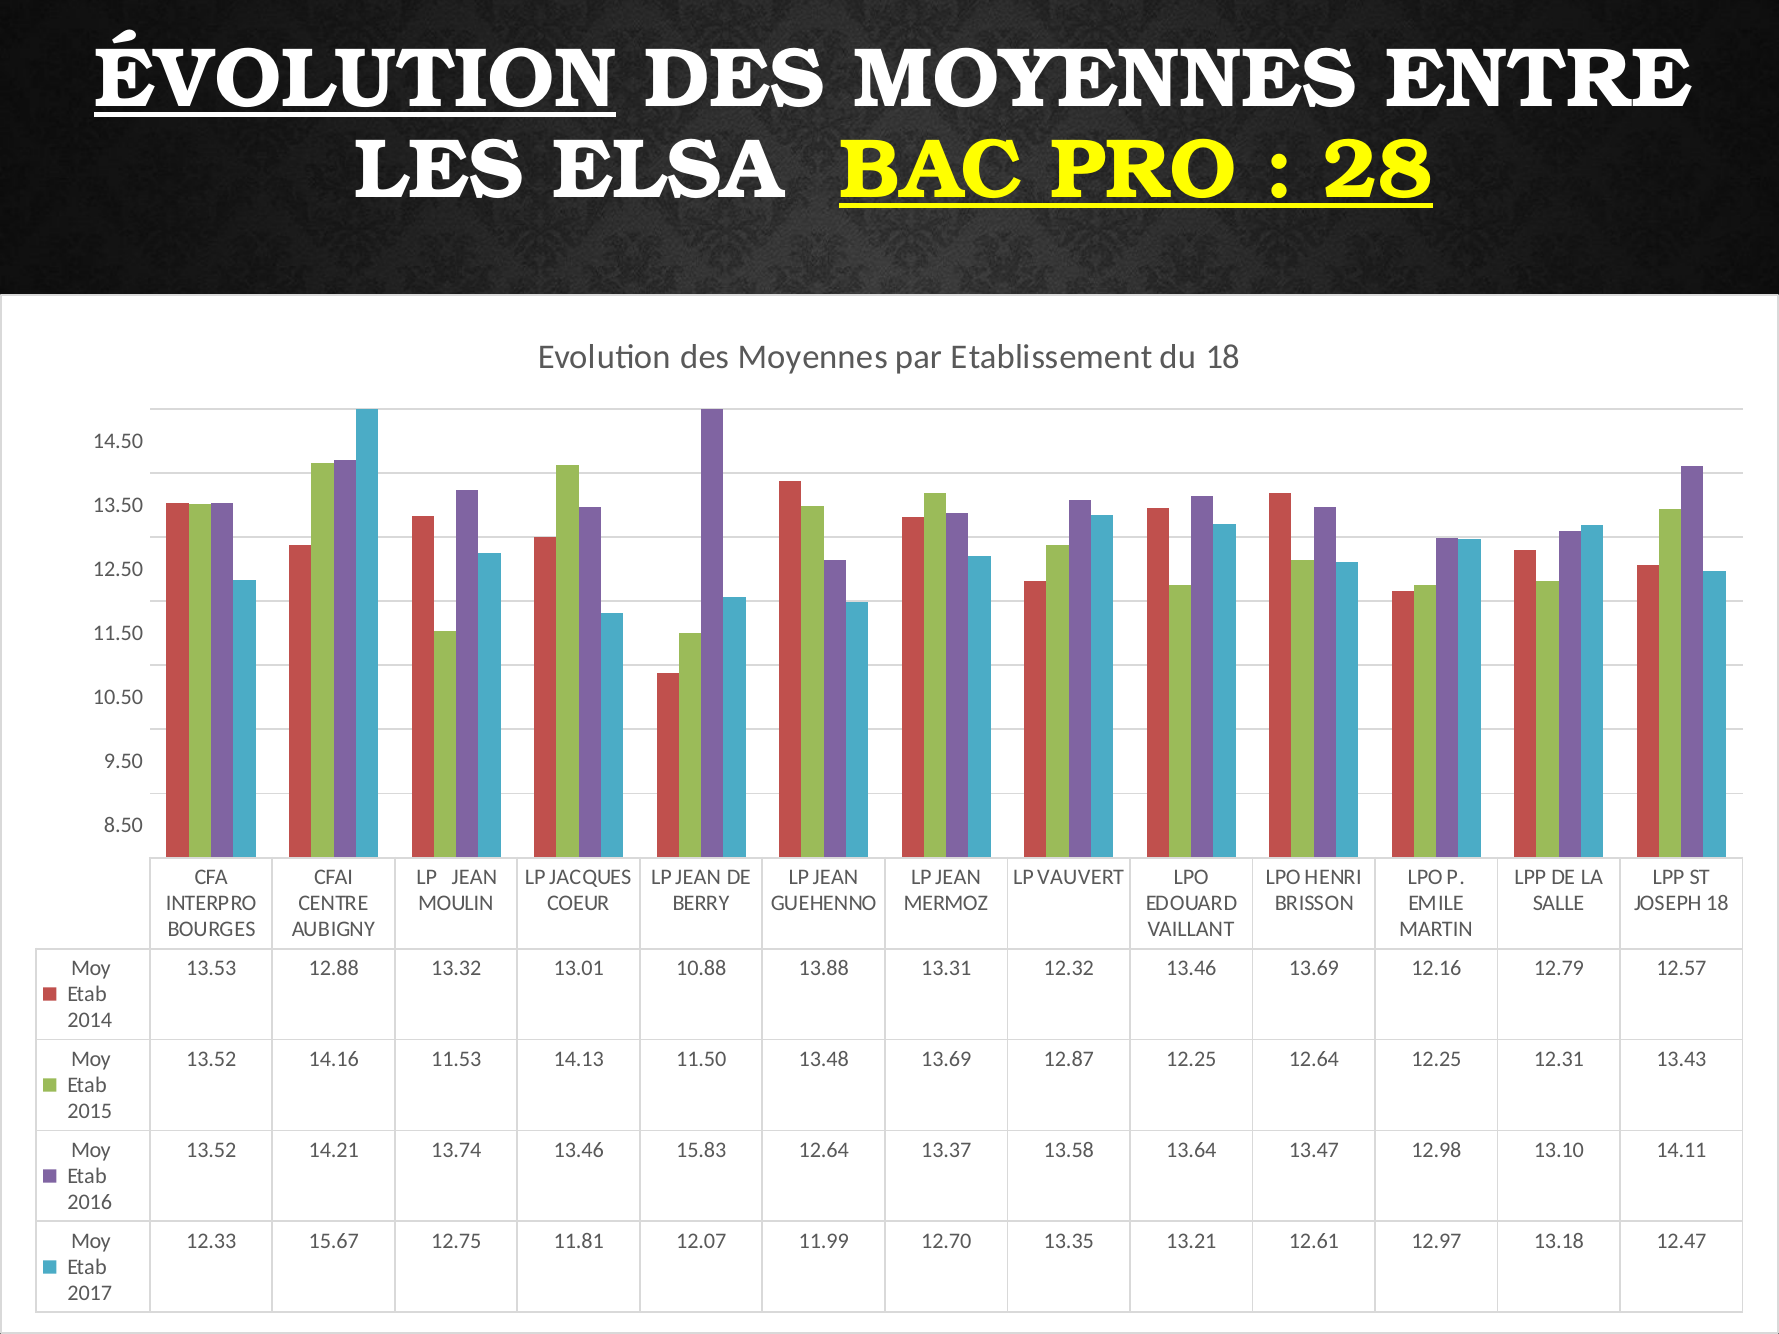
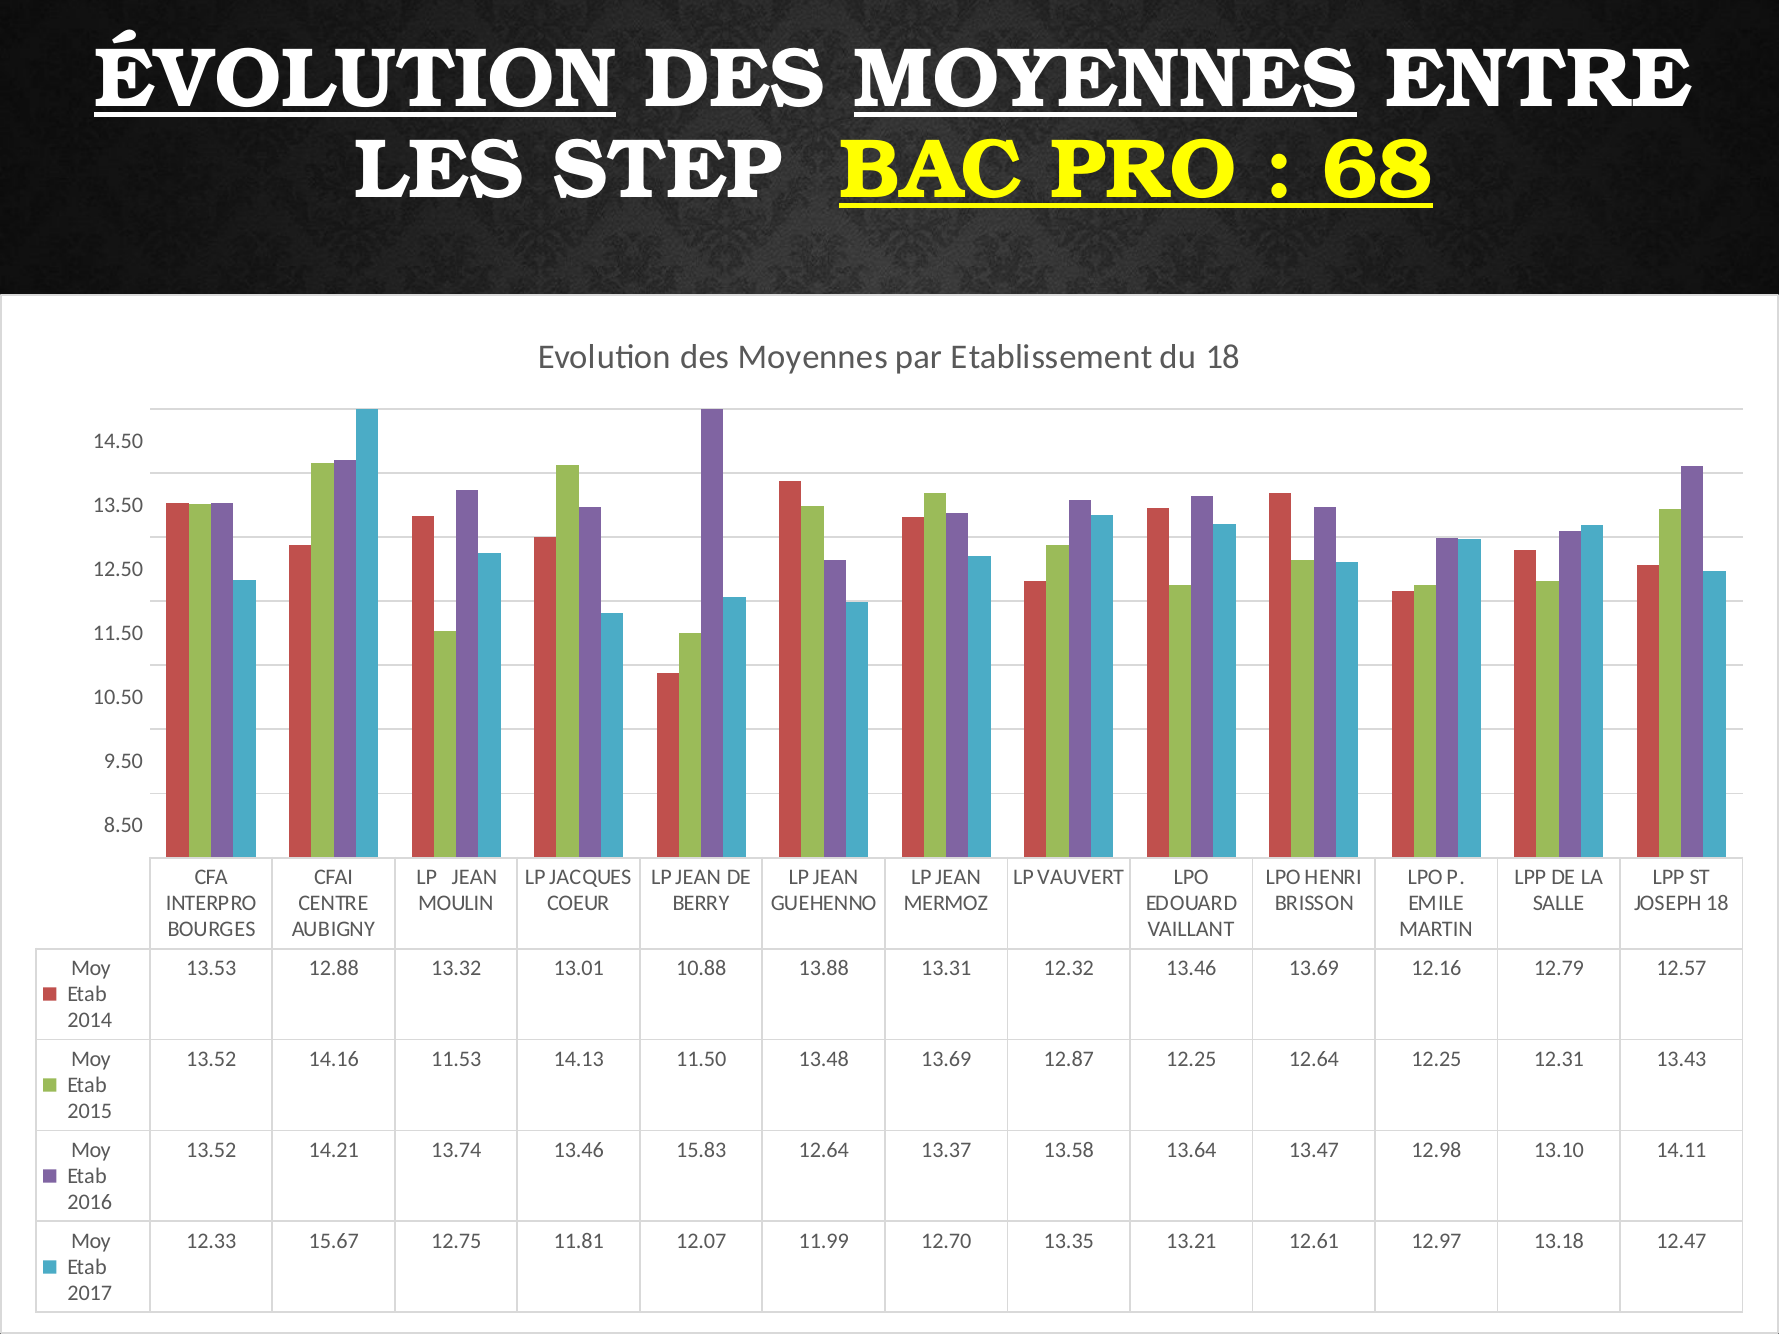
MOYENNES underline: none -> present (1105, 79)
ELSA: ELSA -> STEP (667, 169)
28: 28 -> 68 (1378, 169)
